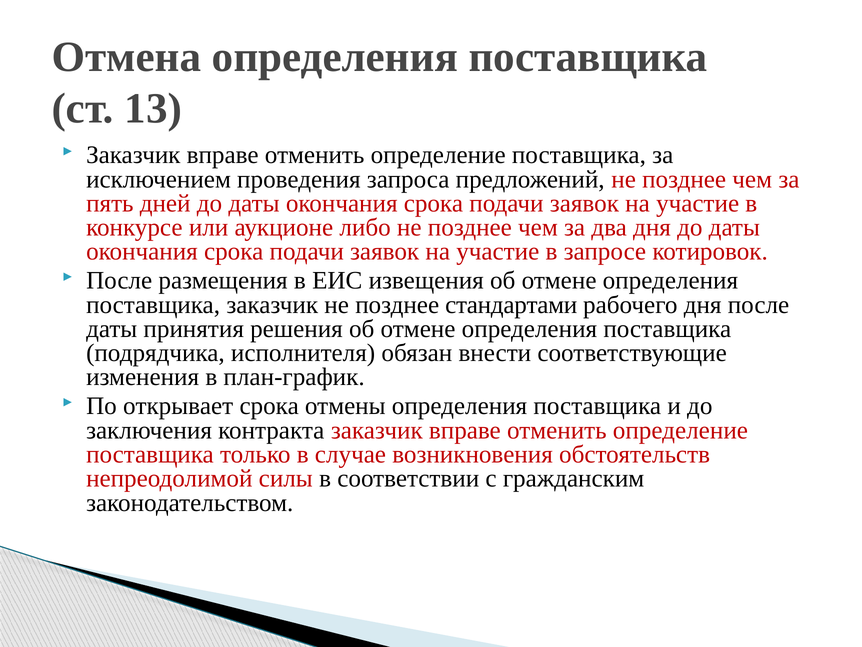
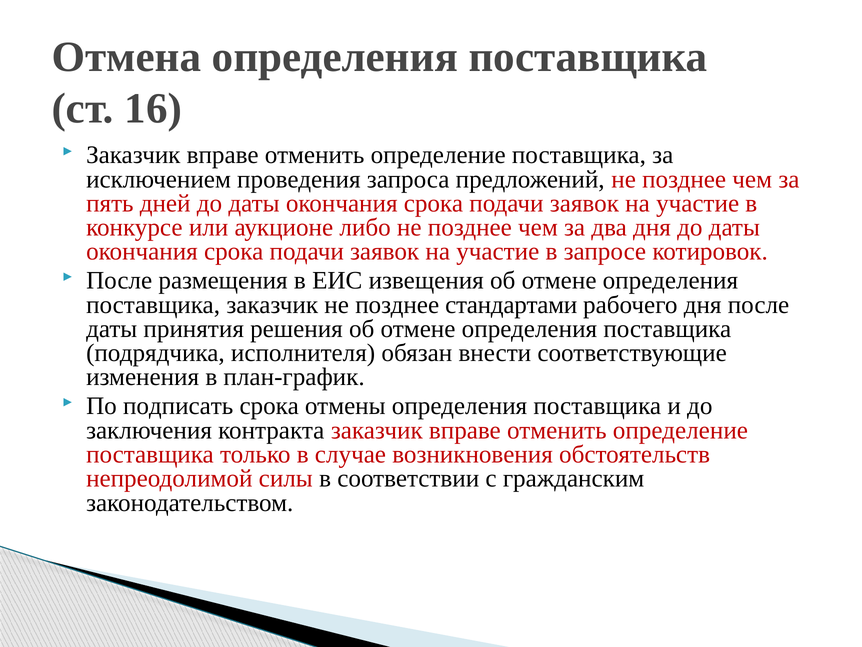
13: 13 -> 16 (153, 109)
открывает: открывает -> подписать (178, 406)
